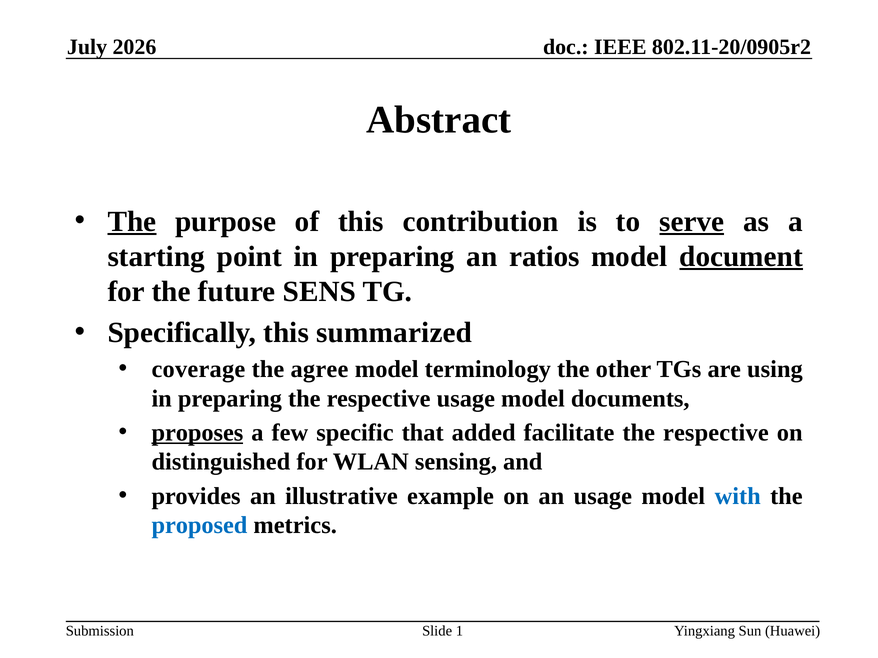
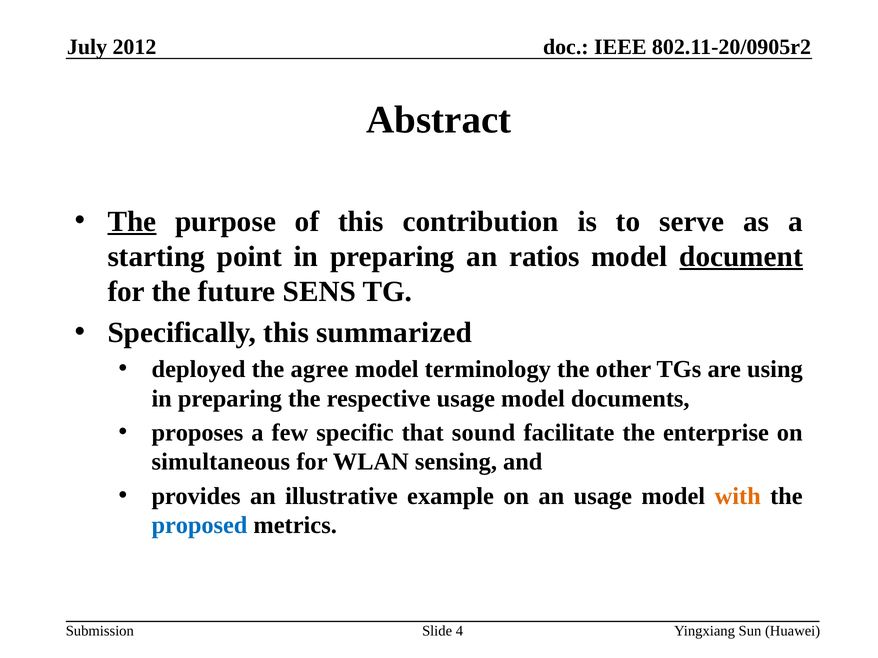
2026: 2026 -> 2012 (134, 47)
serve underline: present -> none (692, 222)
coverage: coverage -> deployed (199, 369)
proposes underline: present -> none (197, 433)
added: added -> sound (484, 433)
facilitate the respective: respective -> enterprise (716, 433)
distinguished: distinguished -> simultaneous (221, 462)
with colour: blue -> orange (738, 496)
1: 1 -> 4 (459, 632)
